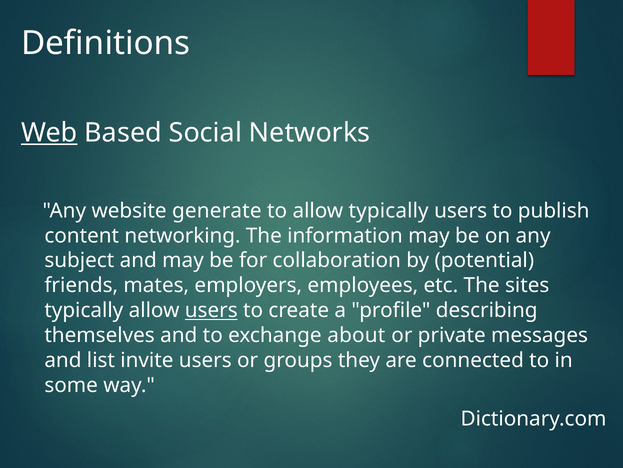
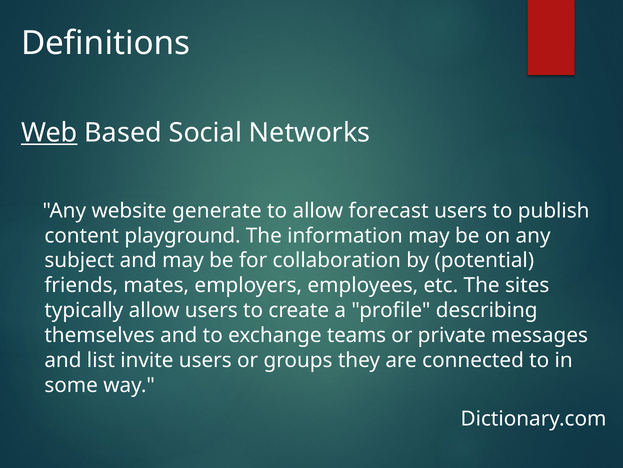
allow typically: typically -> forecast (389, 210)
networking: networking -> playground (183, 235)
users underline: present -> none (211, 310)
about: about -> teams (357, 335)
